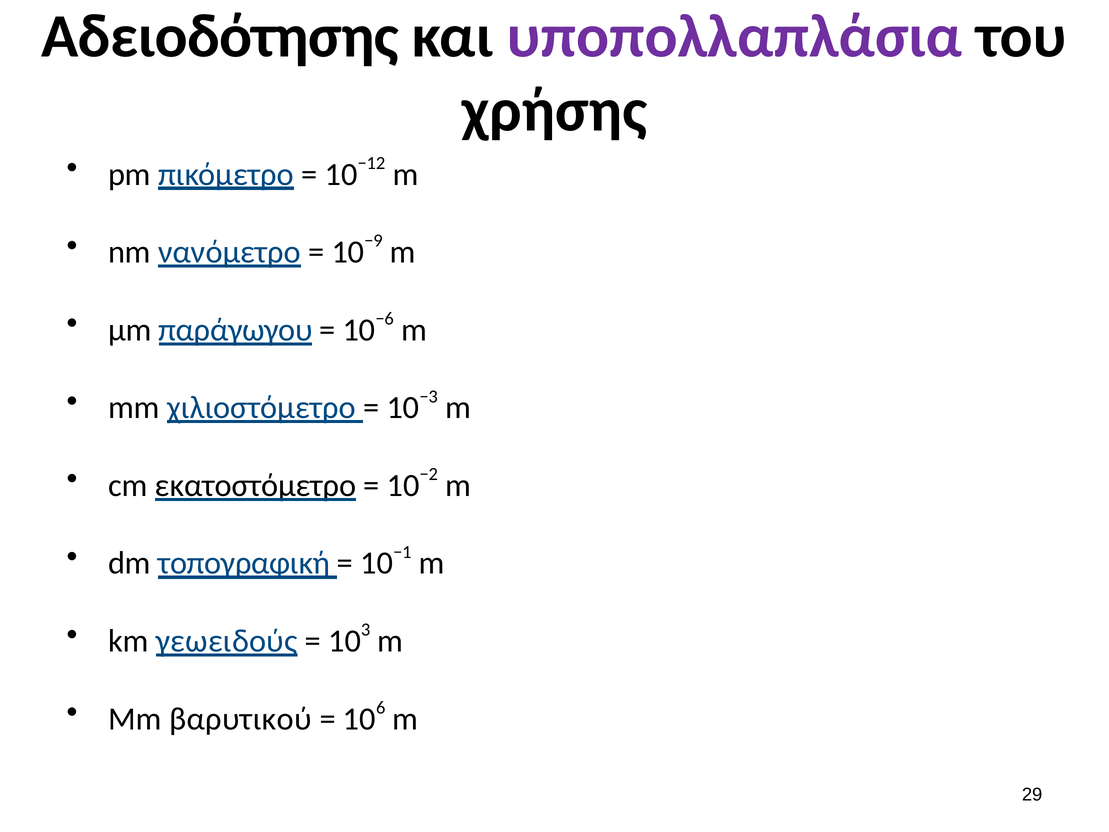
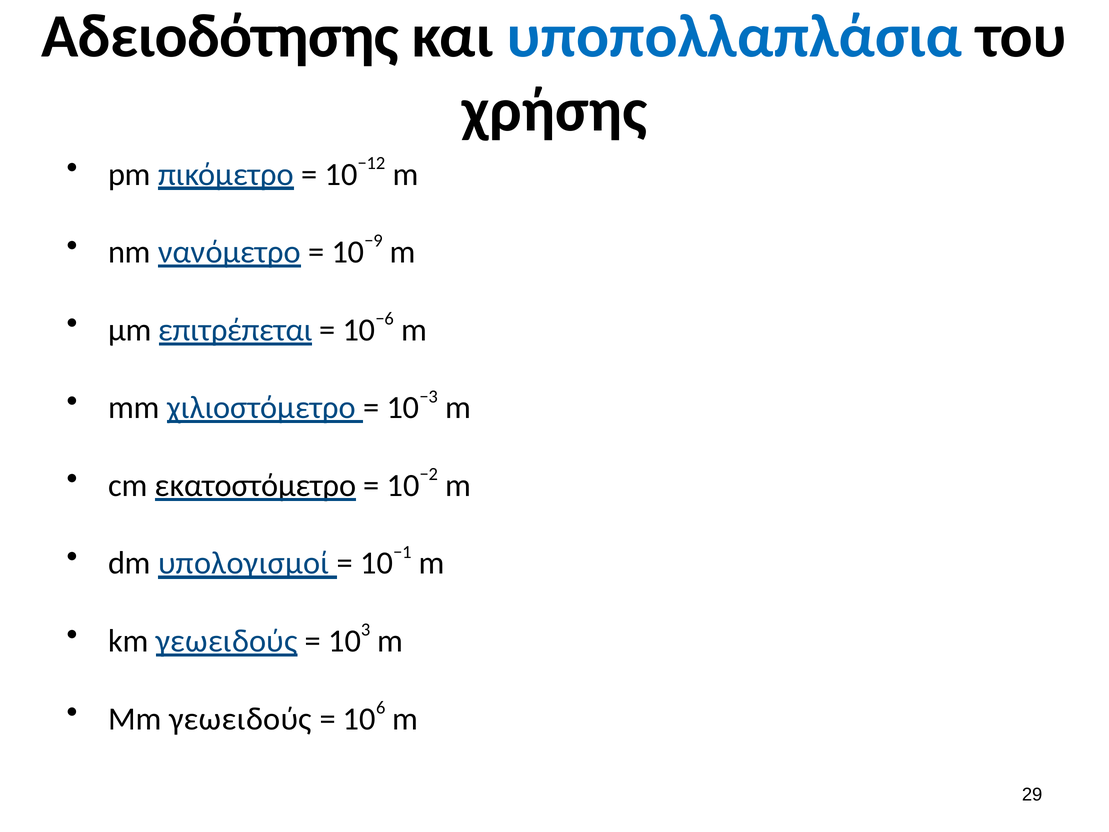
υποπολλαπλάσια colour: purple -> blue (735, 37)
παράγωγου: παράγωγου -> επιτρέπεται (236, 330)
τοπογραφική: τοπογραφική -> υπολογισμοί (244, 563)
Mm βαρυτικού: βαρυτικού -> γεωειδούς (240, 719)
